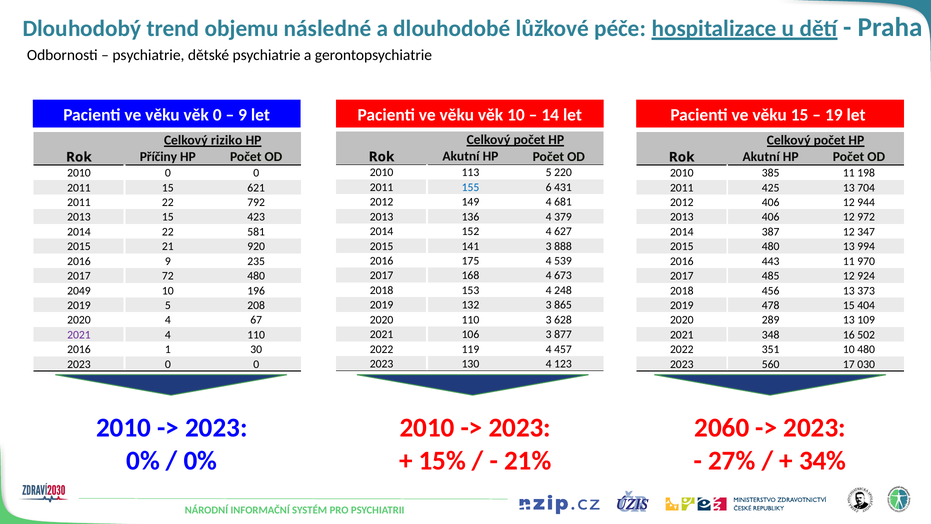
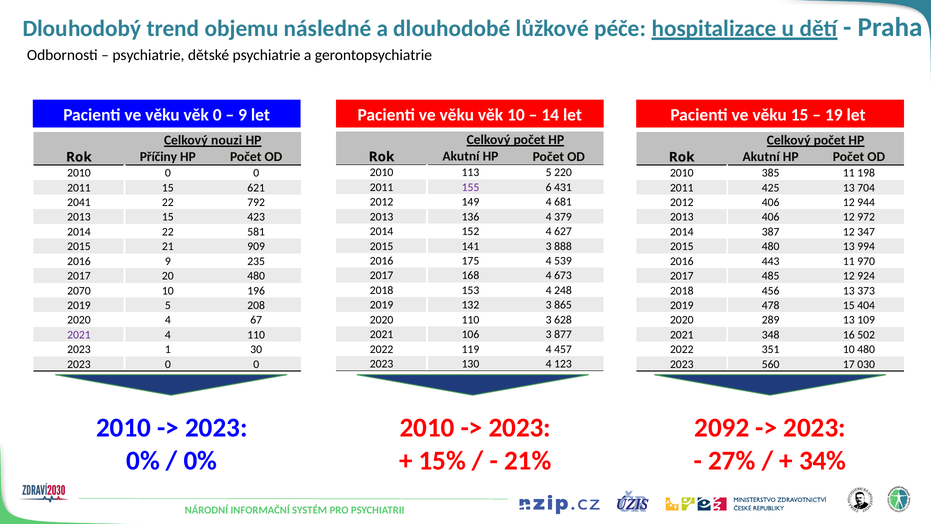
riziko: riziko -> nouzi (227, 140)
155 colour: blue -> purple (470, 187)
2011: 2011 -> 2041 (79, 202)
920: 920 -> 909 (256, 246)
72: 72 -> 20 (168, 276)
2049: 2049 -> 2070 (79, 290)
2016: 2016 -> 2023 (79, 349)
2060: 2060 -> 2092 (722, 428)
